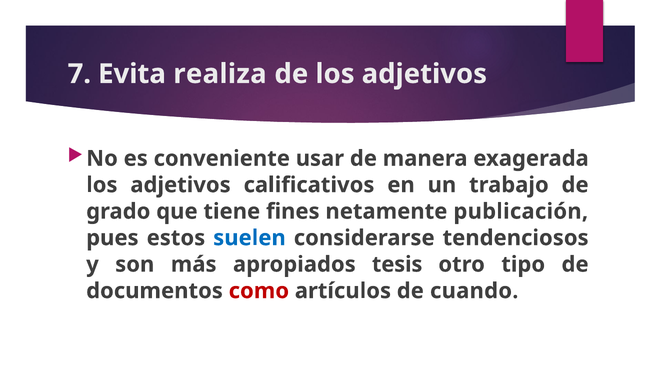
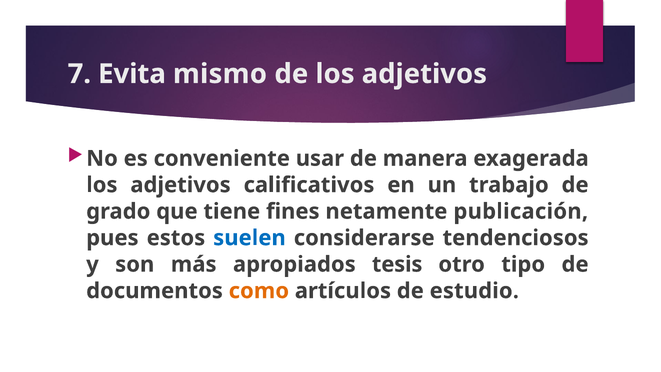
realiza: realiza -> mismo (220, 74)
como colour: red -> orange (259, 291)
cuando: cuando -> estudio (474, 291)
